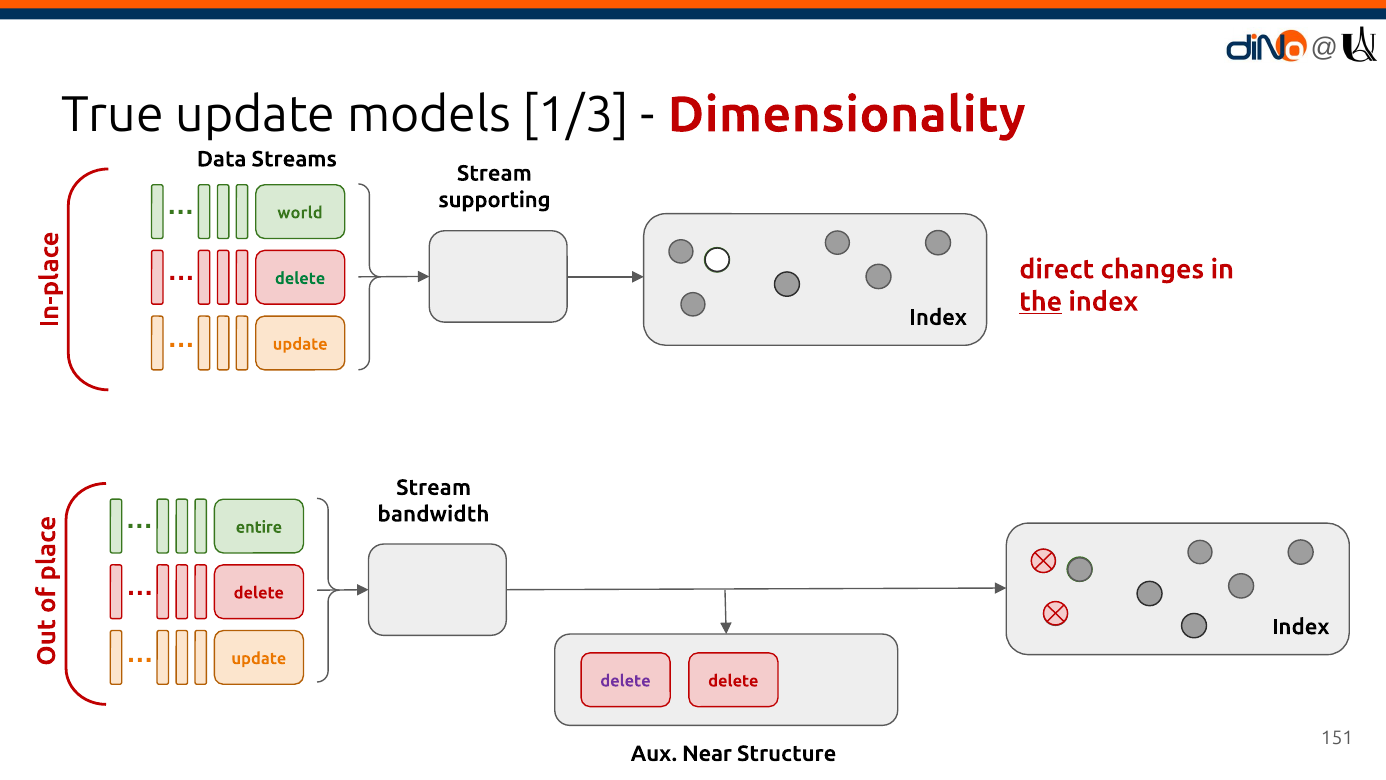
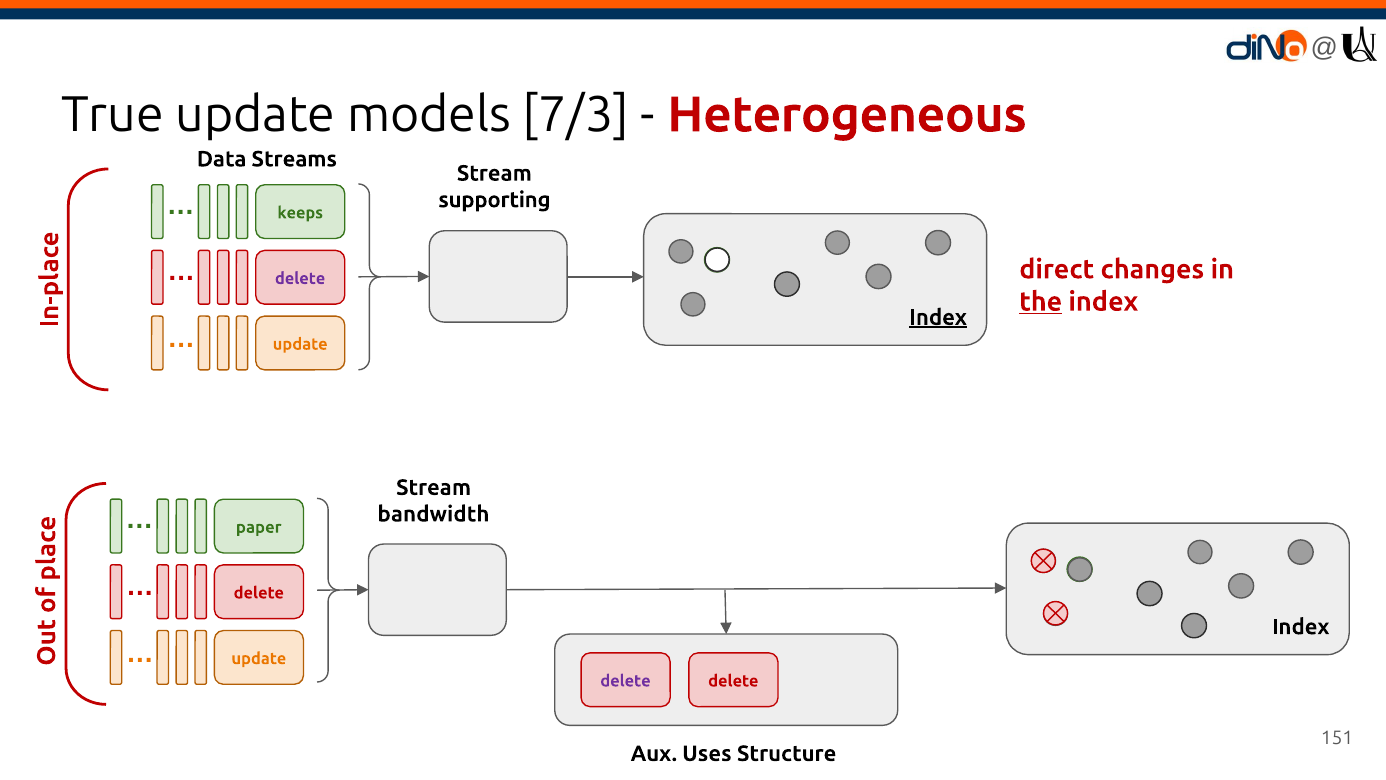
1/3: 1/3 -> 7/3 (576, 115)
Dimensionality: Dimensionality -> Heterogeneous (847, 115)
world: world -> keeps (300, 213)
delete colour: green -> purple (300, 278)
Index underline: none -> present (938, 317)
entire: entire -> paper (259, 527)
Near: Near -> Uses (707, 753)
